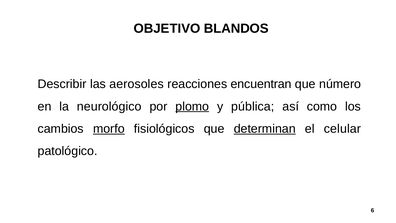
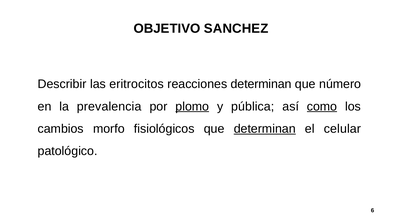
BLANDOS: BLANDOS -> SANCHEZ (236, 28)
aerosoles: aerosoles -> eritrocitos (137, 84)
reacciones encuentran: encuentran -> determinan (261, 84)
neurológico: neurológico -> prevalencia (109, 106)
como underline: none -> present (322, 106)
morfo underline: present -> none (109, 129)
